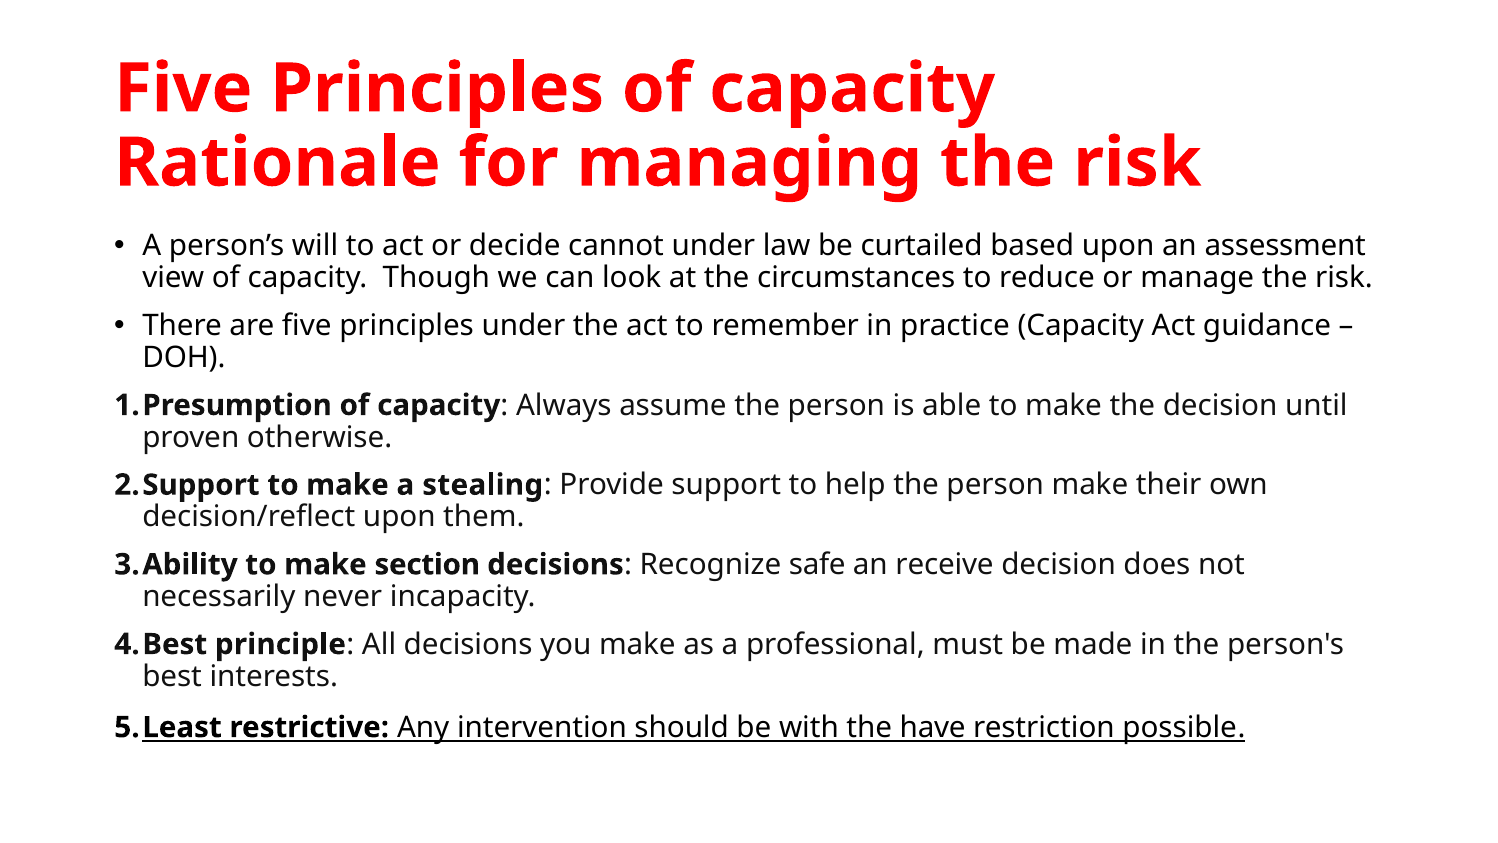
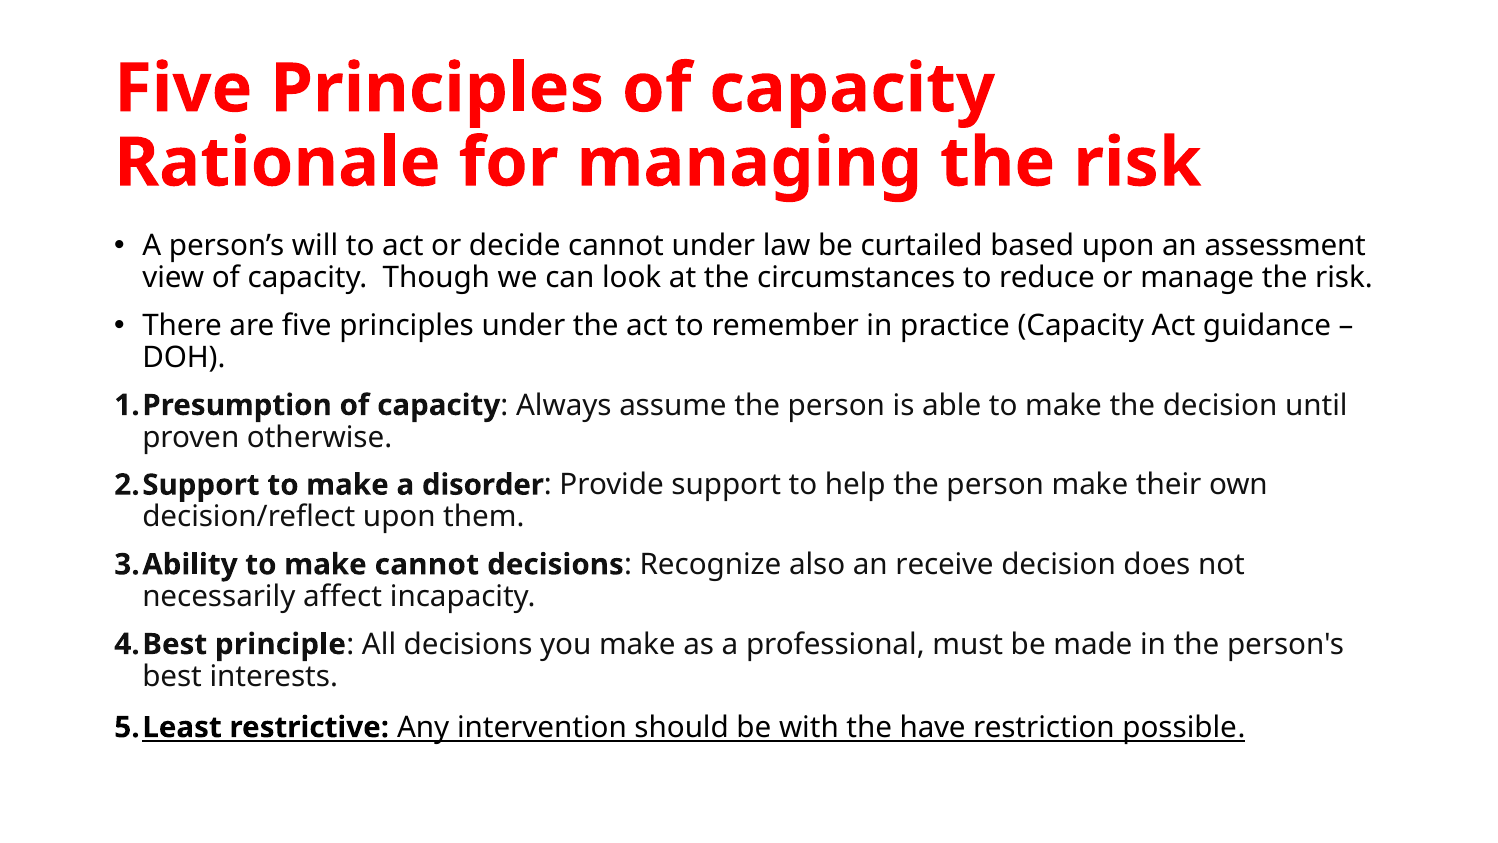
stealing: stealing -> disorder (483, 485)
make section: section -> cannot (427, 564)
safe: safe -> also (817, 564)
never: never -> affect (343, 596)
